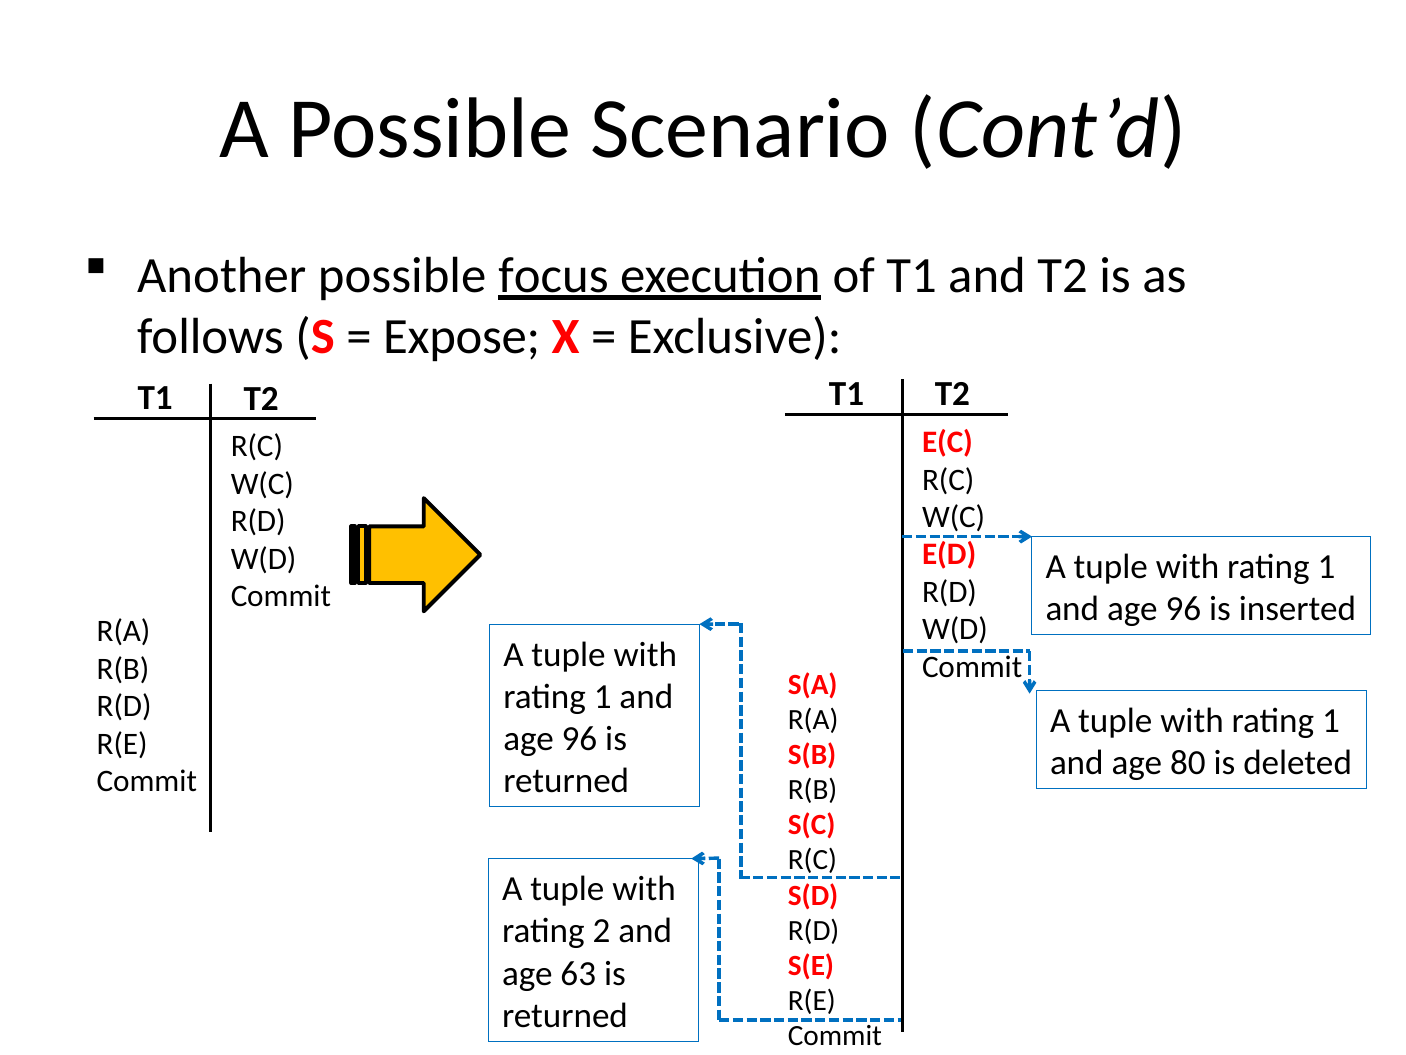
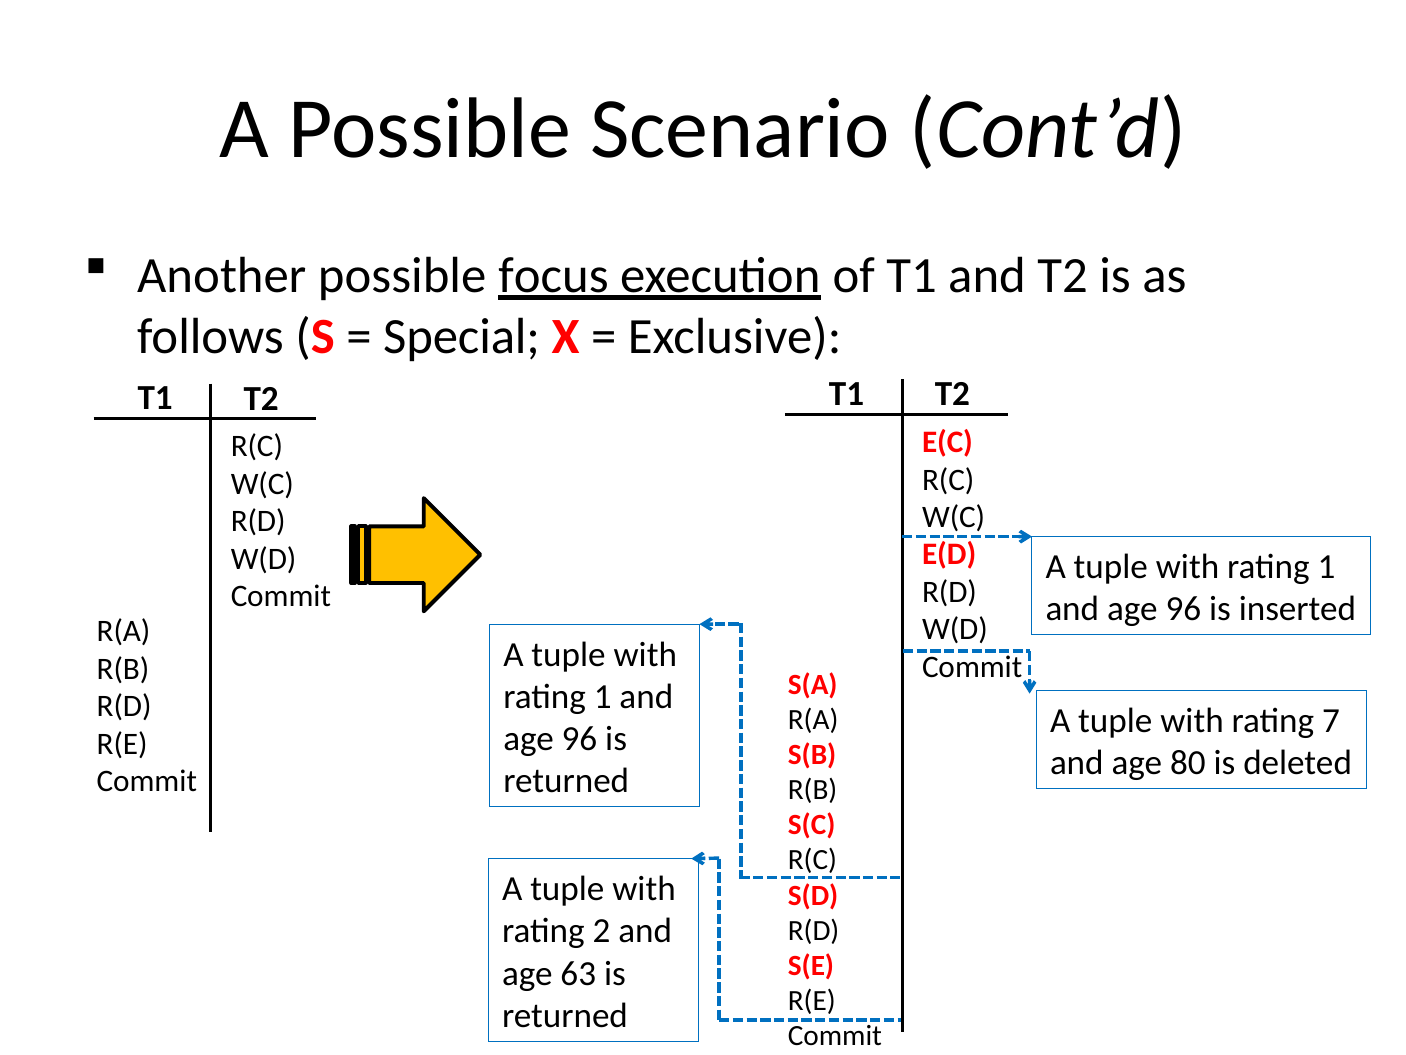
Expose: Expose -> Special (462, 337)
1: 1 -> 7 (1331, 721)
